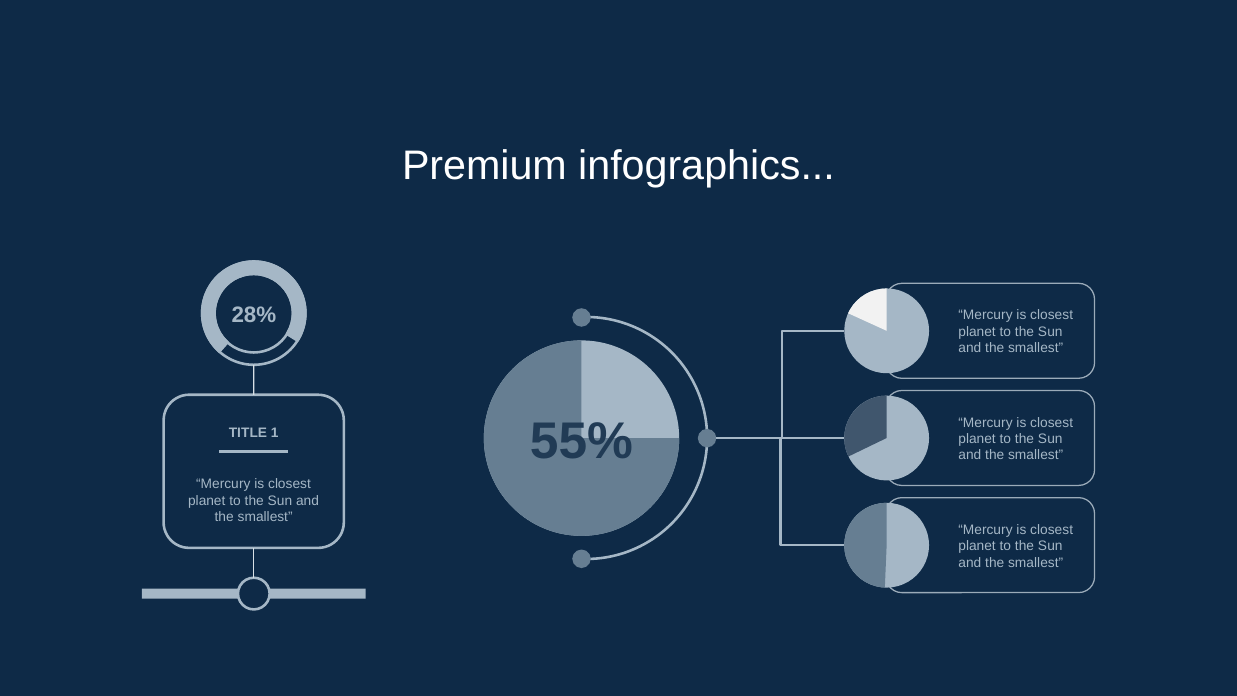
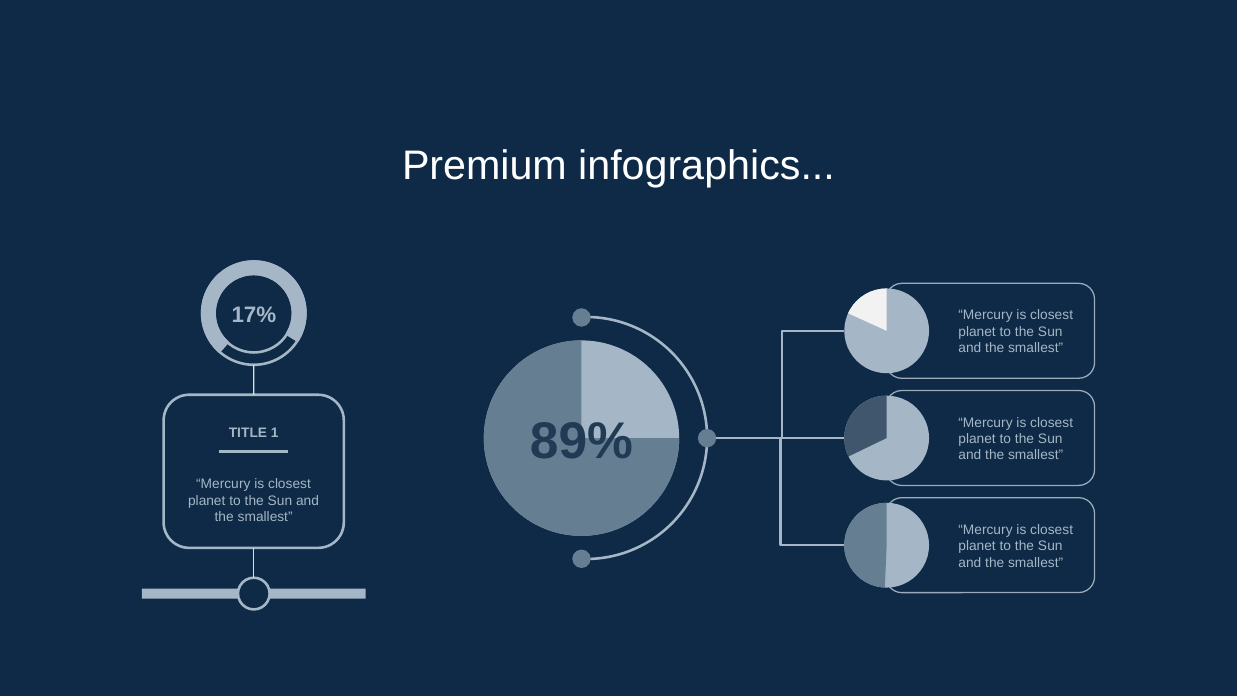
28%: 28% -> 17% (254, 315)
55%: 55% -> 89% (581, 442)
